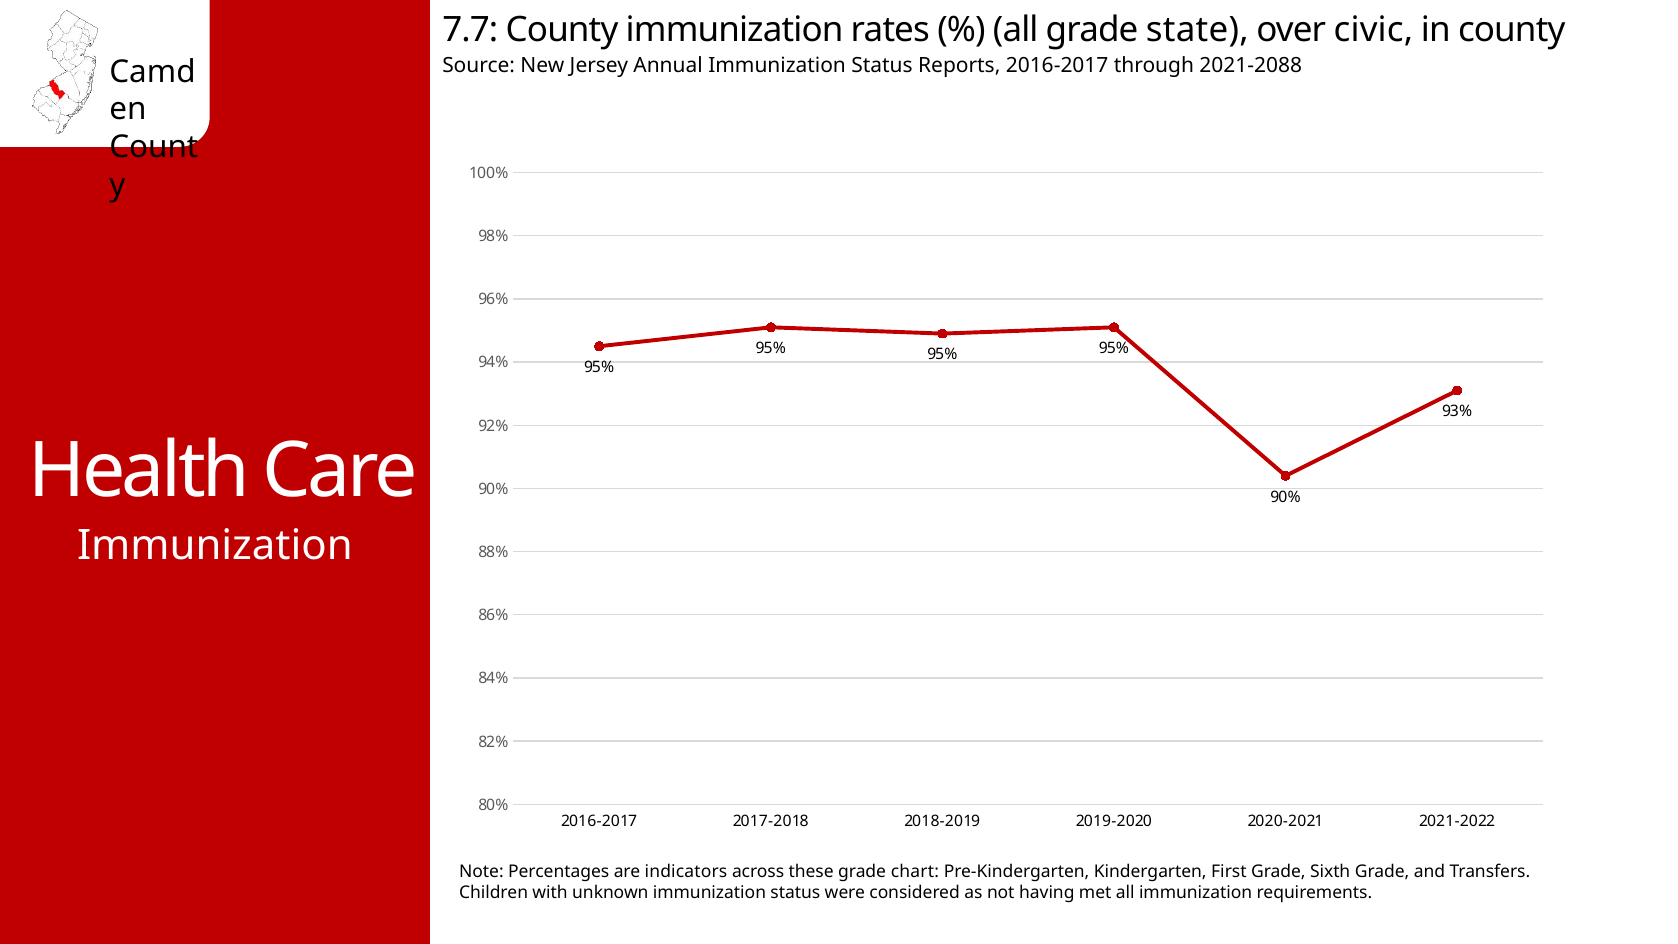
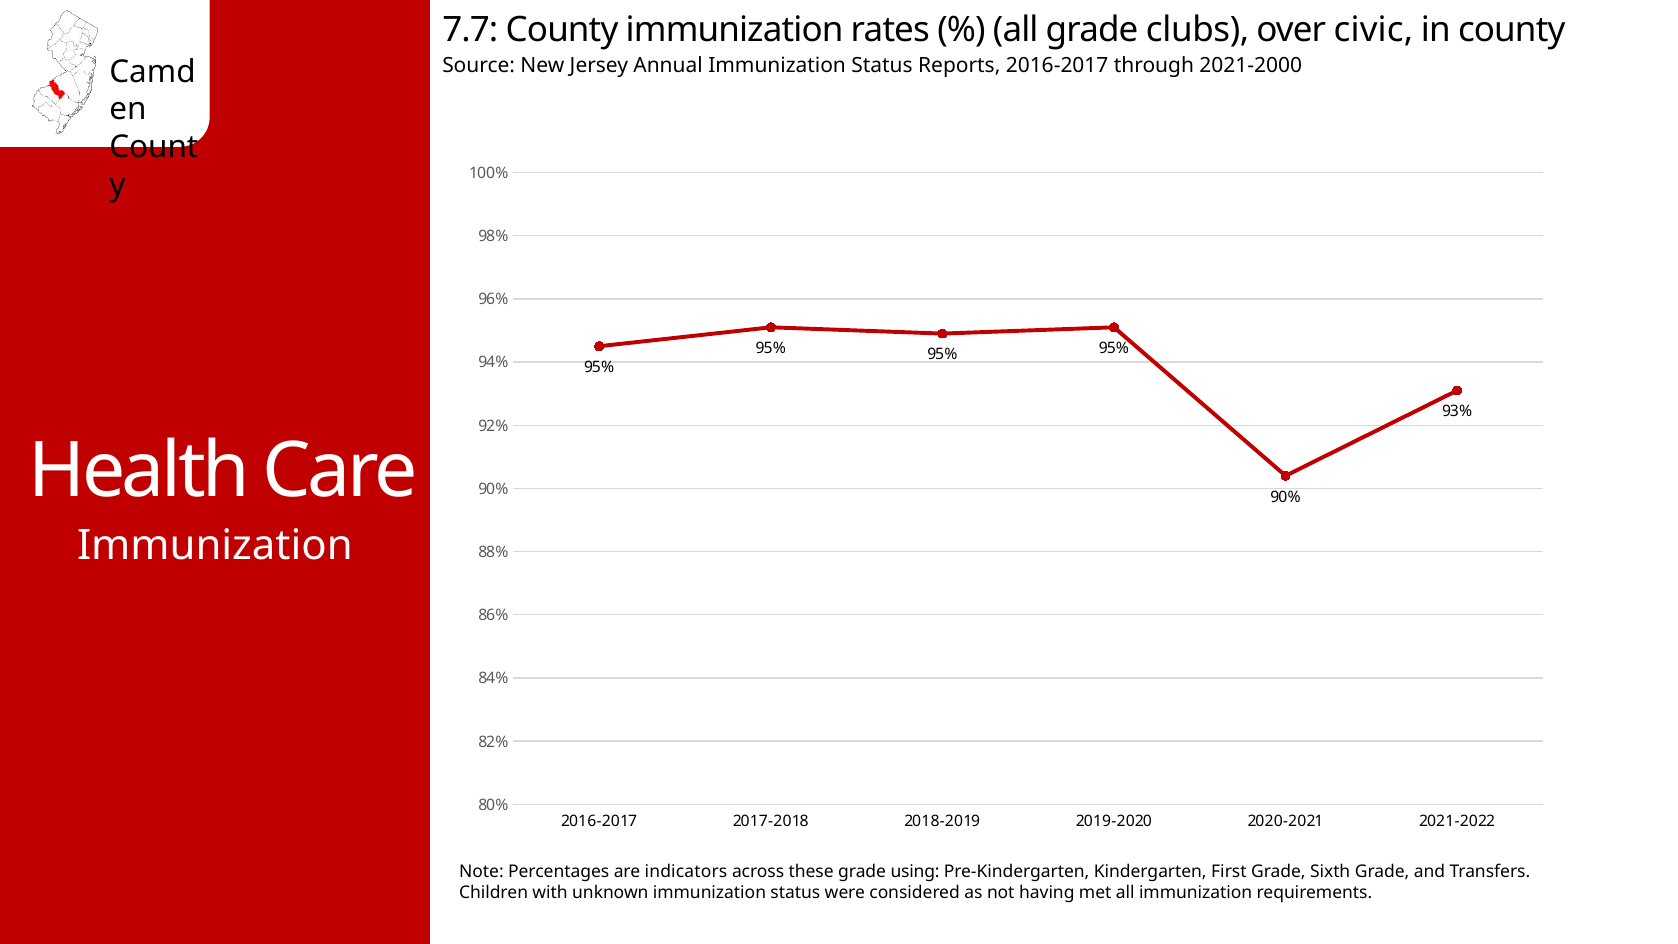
state: state -> clubs (1198, 30)
2021-2088: 2021-2088 -> 2021-2000 (1251, 66)
chart: chart -> using (915, 872)
